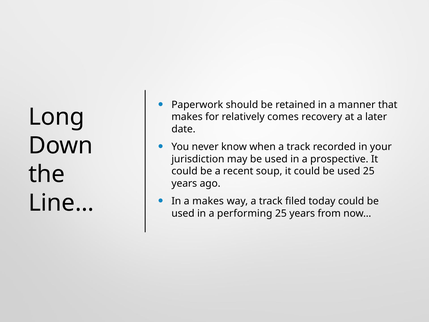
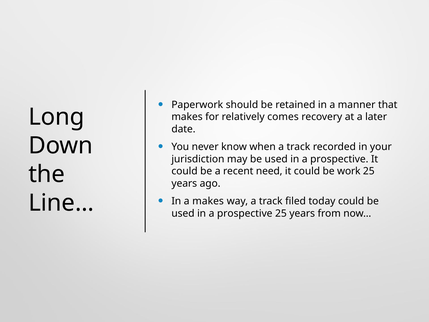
soup: soup -> need (269, 171)
it could be used: used -> work (349, 171)
performing: performing -> prospective (245, 213)
